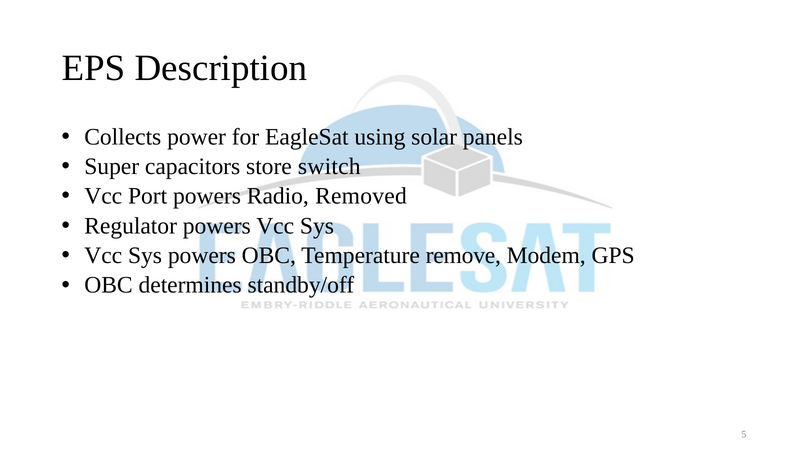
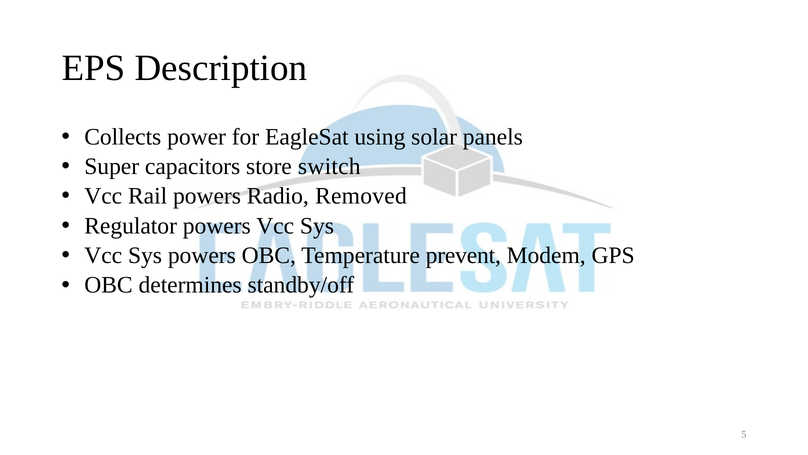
Port: Port -> Rail (148, 196)
remove: remove -> prevent (463, 255)
